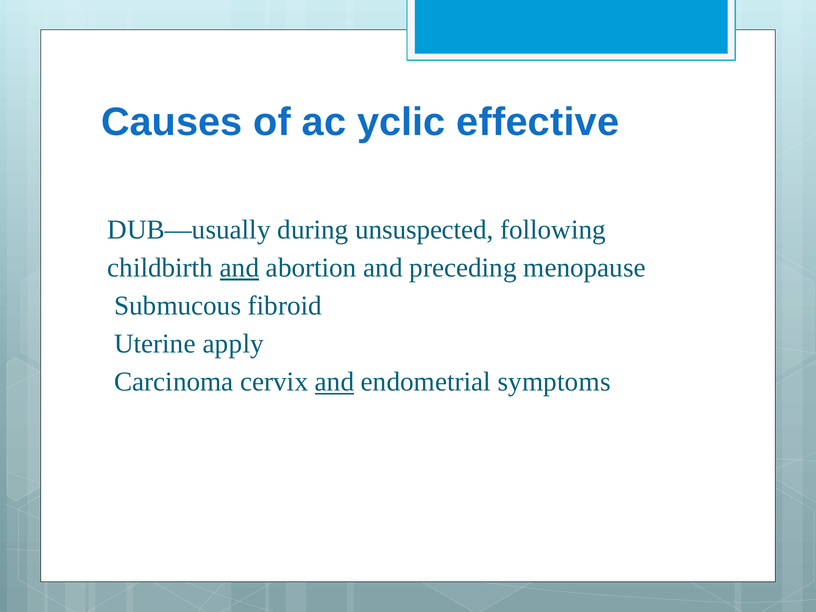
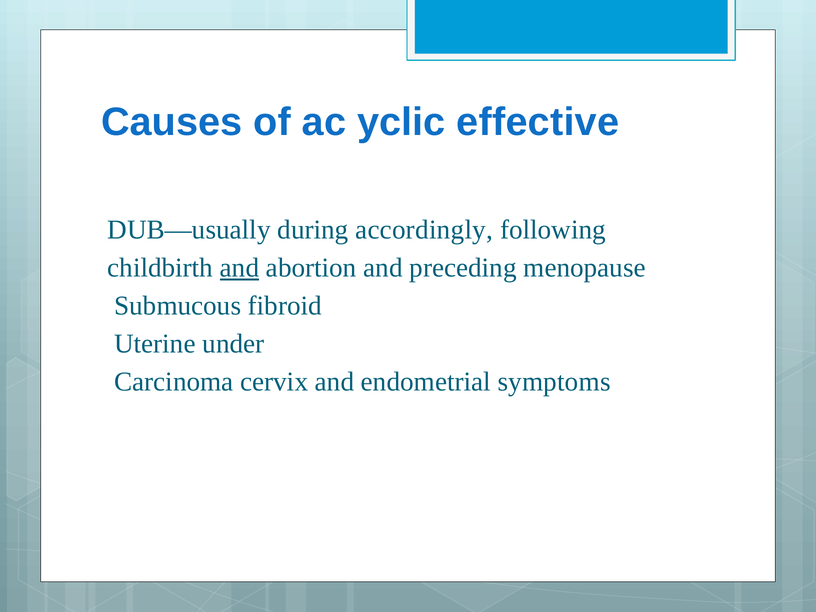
unsuspected: unsuspected -> accordingly (424, 230)
apply: apply -> under (233, 344)
and underline: present -> none (335, 382)
